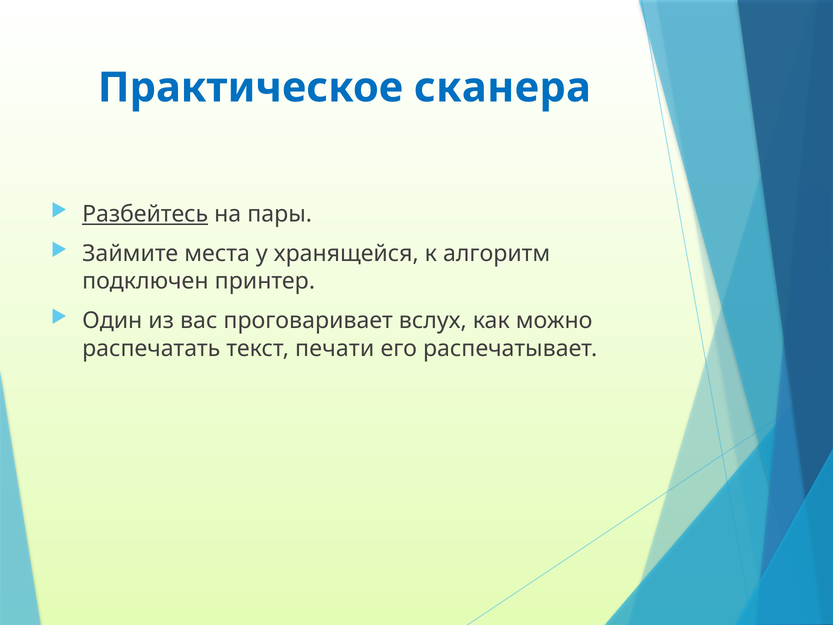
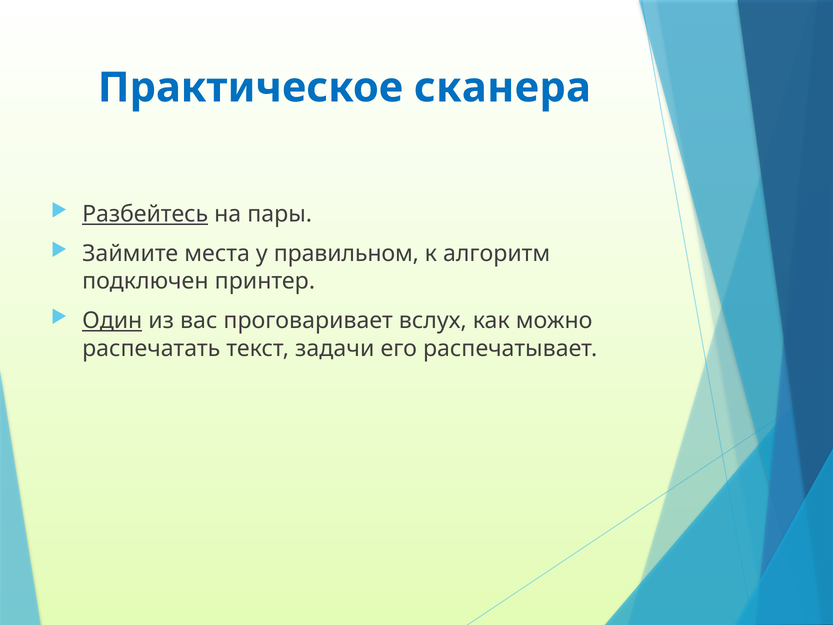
хранящейся: хранящейся -> правильном (346, 253)
Один underline: none -> present (112, 321)
печати: печати -> задачи (335, 348)
